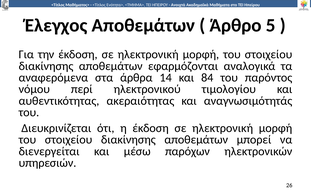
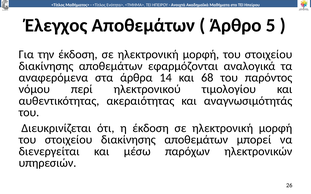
84: 84 -> 68 (207, 78)
